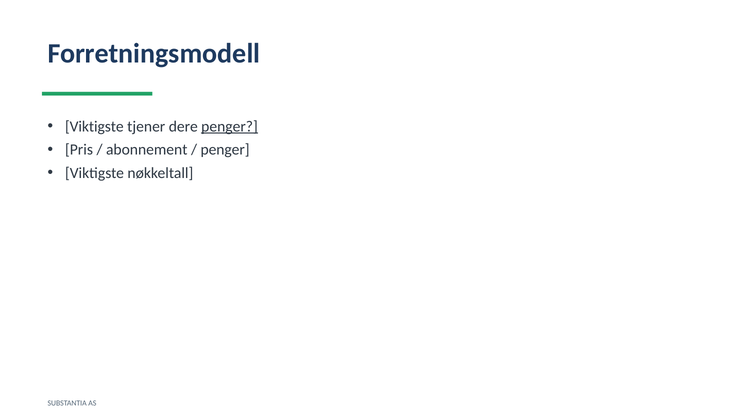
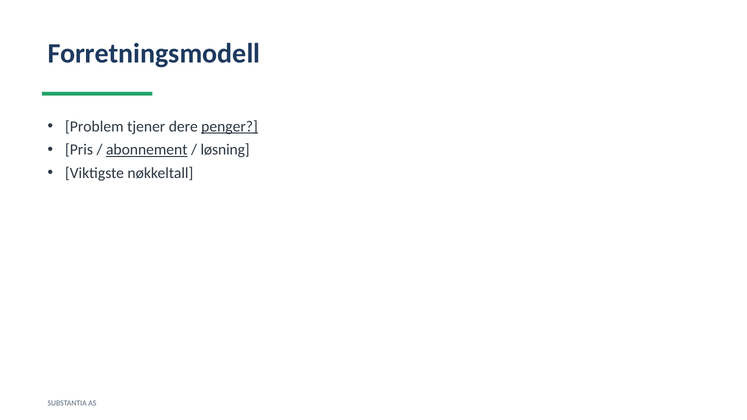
Viktigste: Viktigste -> Problem (94, 127)
abonnement underline: none -> present (147, 150)
penger: penger -> løsning (225, 150)
